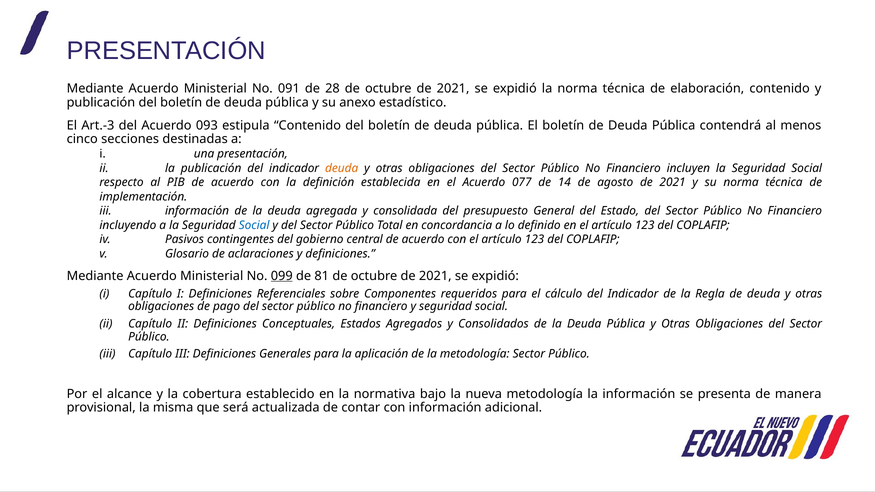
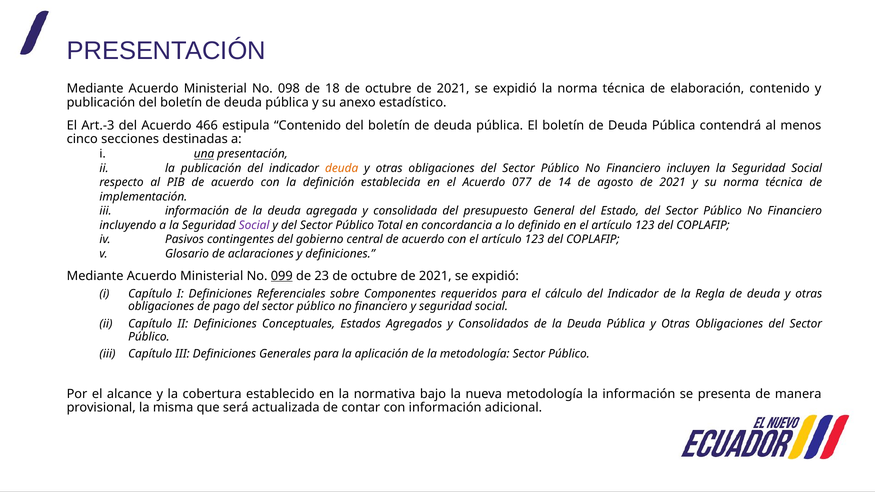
091: 091 -> 098 (289, 89)
28: 28 -> 18 (332, 89)
093: 093 -> 466 (207, 125)
una underline: none -> present (204, 154)
Social colour: blue -> purple (254, 225)
81: 81 -> 23 (322, 276)
